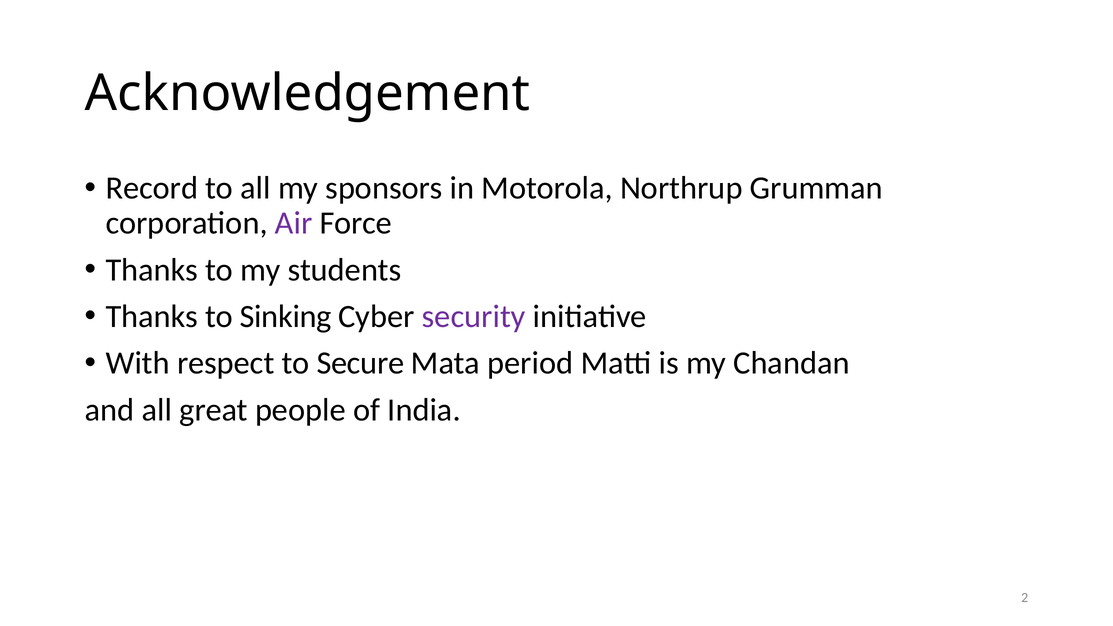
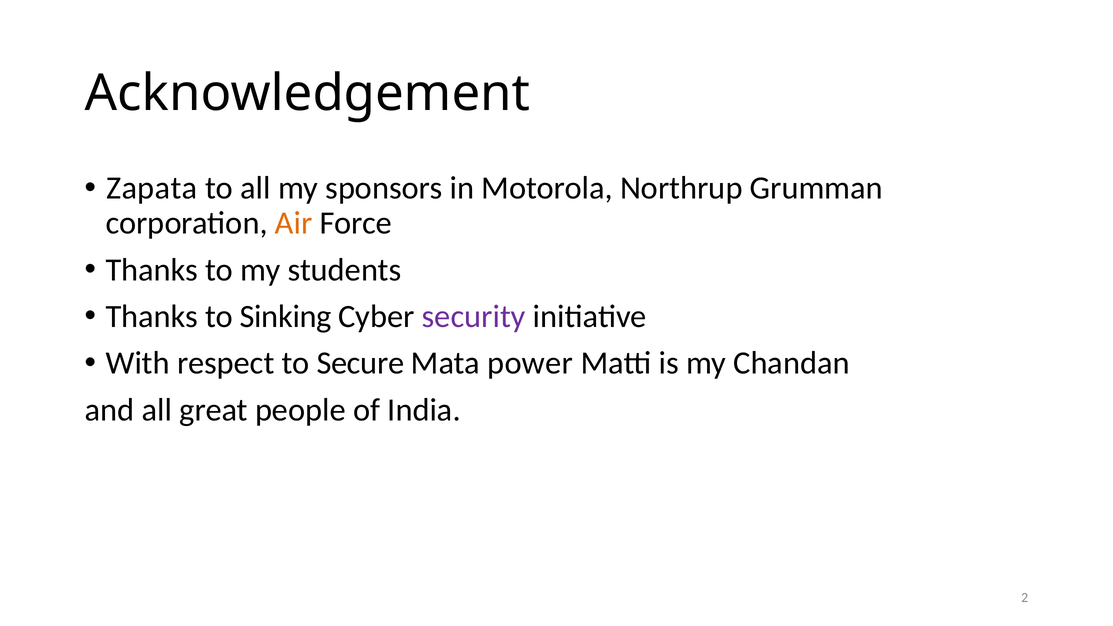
Record: Record -> Zapata (152, 188)
Air colour: purple -> orange (294, 223)
period: period -> power (530, 363)
